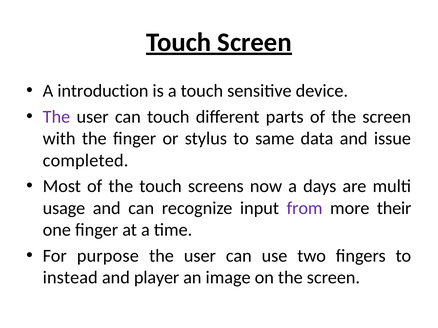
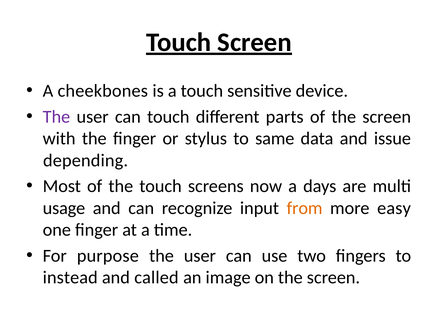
introduction: introduction -> cheekbones (103, 91)
completed: completed -> depending (86, 161)
from colour: purple -> orange (305, 208)
their: their -> easy (394, 208)
player: player -> called (156, 278)
